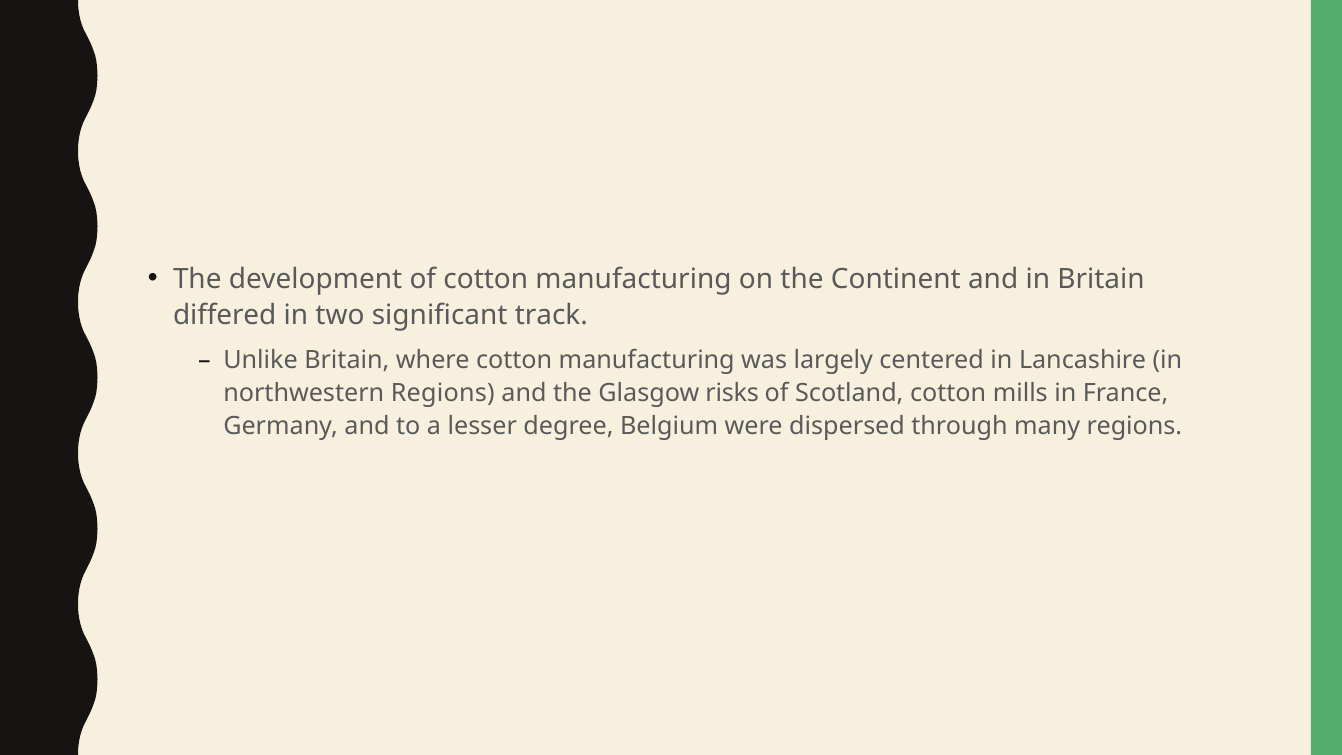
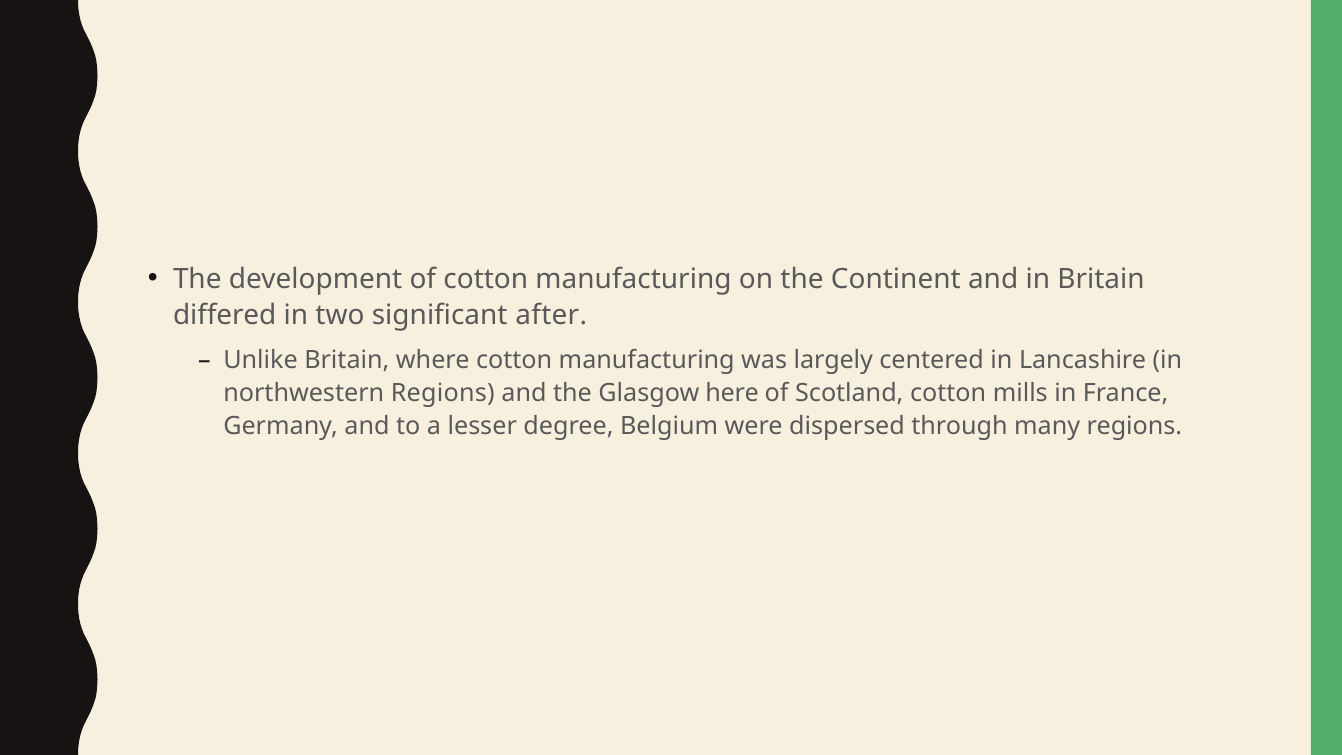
track: track -> after (551, 316)
risks: risks -> here (732, 393)
